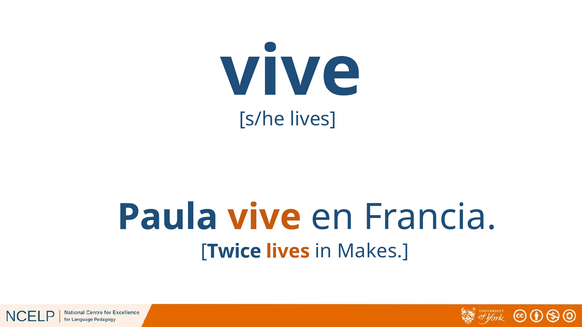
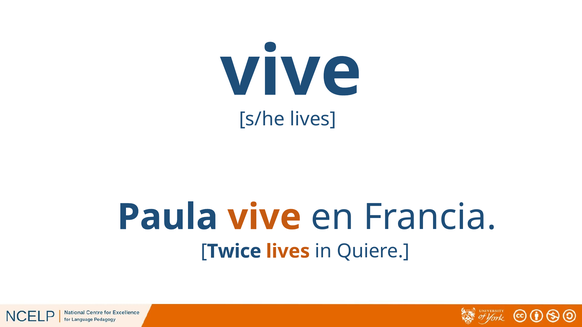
Makes: Makes -> Quiere (373, 252)
